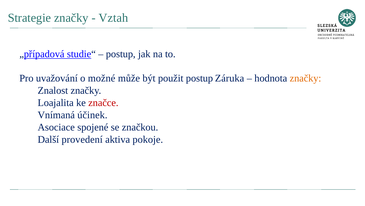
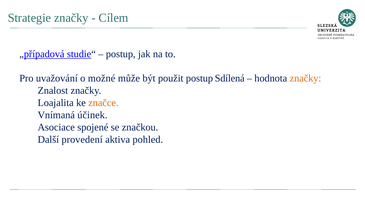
Vztah: Vztah -> Cílem (114, 18)
Záruka: Záruka -> Sdílená (230, 78)
značce colour: red -> orange (103, 102)
pokoje: pokoje -> pohled (148, 139)
